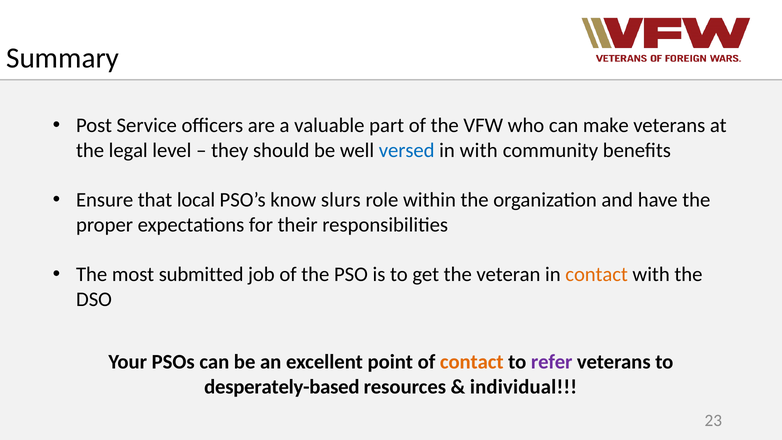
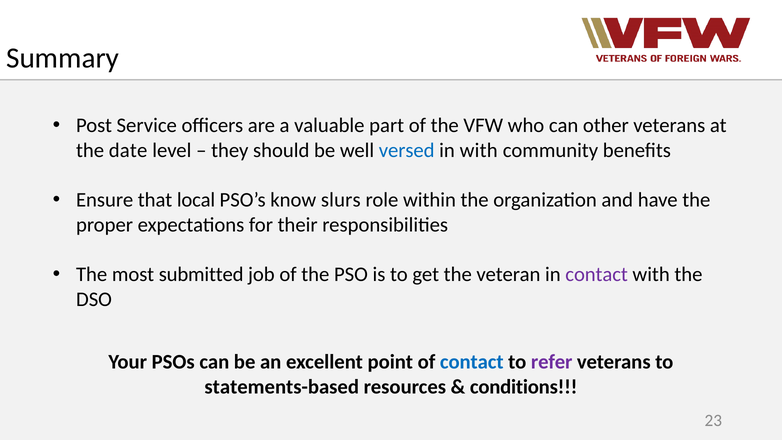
make: make -> other (606, 125)
legal: legal -> date (128, 150)
contact colour: orange -> purple (597, 274)
contact colour: orange -> blue (472, 362)
desperately-based: desperately-based -> statements-based (282, 387)
individual: individual -> conditions (524, 387)
